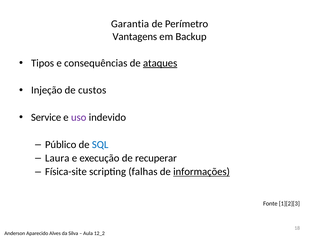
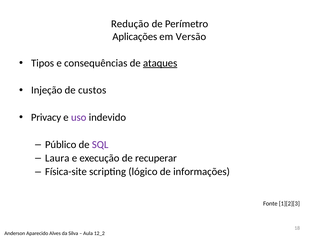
Garantia: Garantia -> Redução (130, 24)
Vantagens: Vantagens -> Aplicações (135, 37)
Backup: Backup -> Versão (191, 37)
Service: Service -> Privacy (46, 118)
SQL colour: blue -> purple (100, 145)
falhas: falhas -> lógico (143, 172)
informações underline: present -> none (202, 172)
